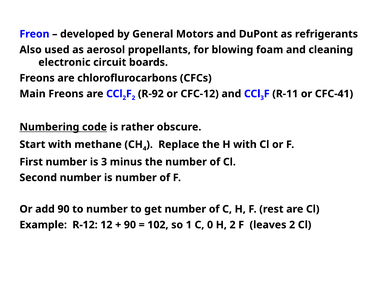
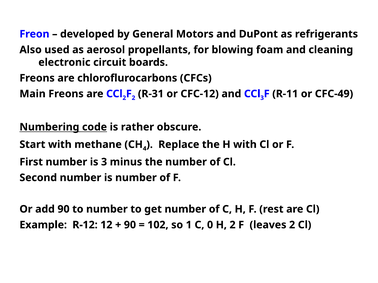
R-92: R-92 -> R-31 (151, 94)
CFC-41: CFC-41 -> CFC-49 (334, 94)
